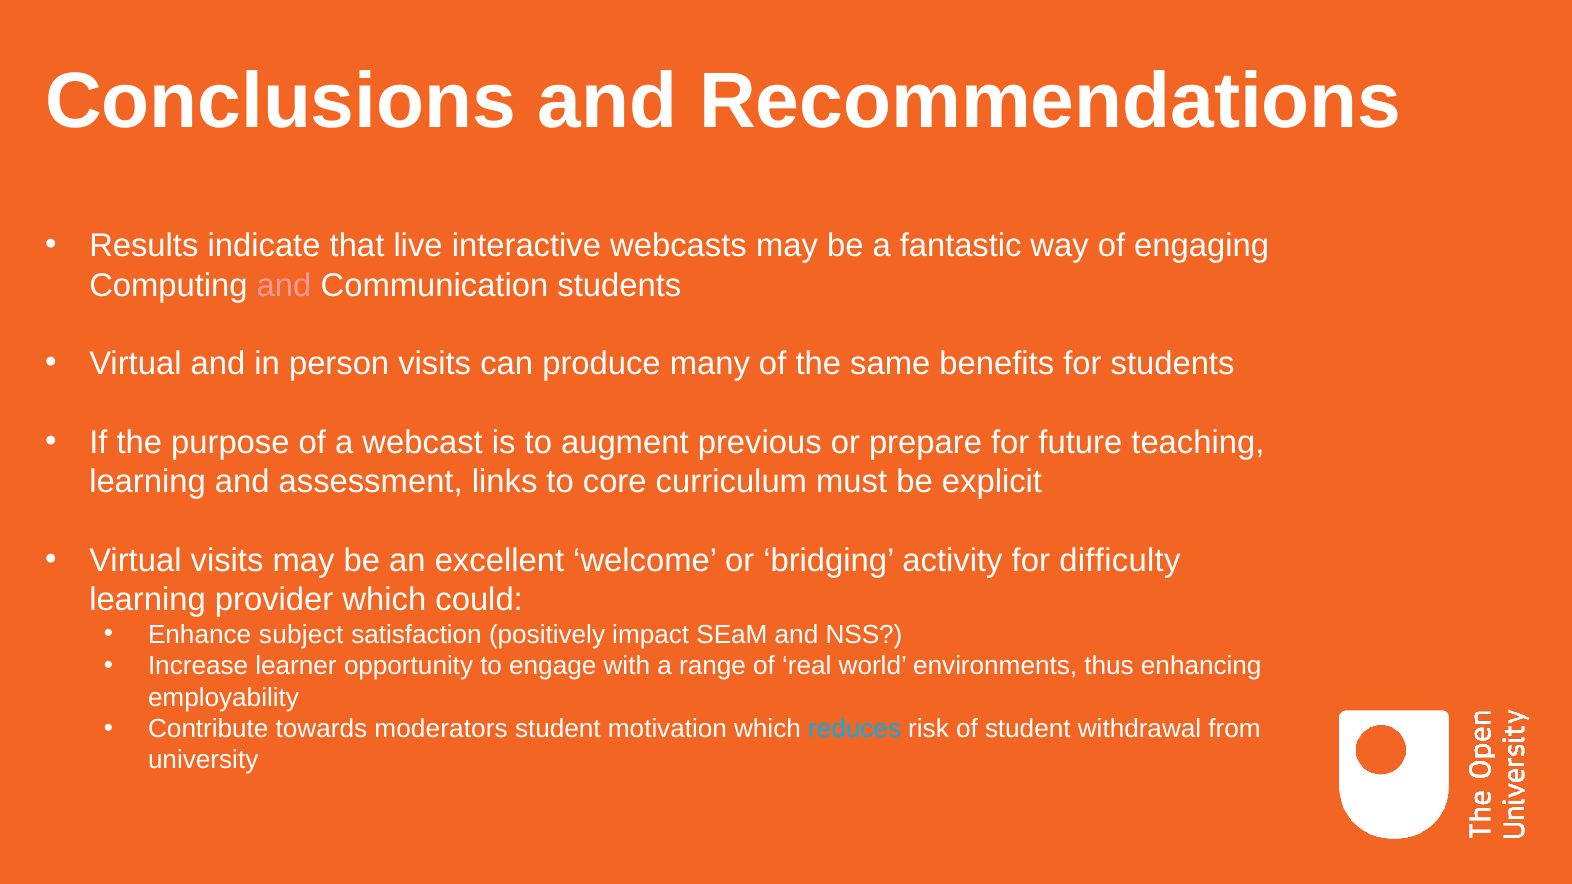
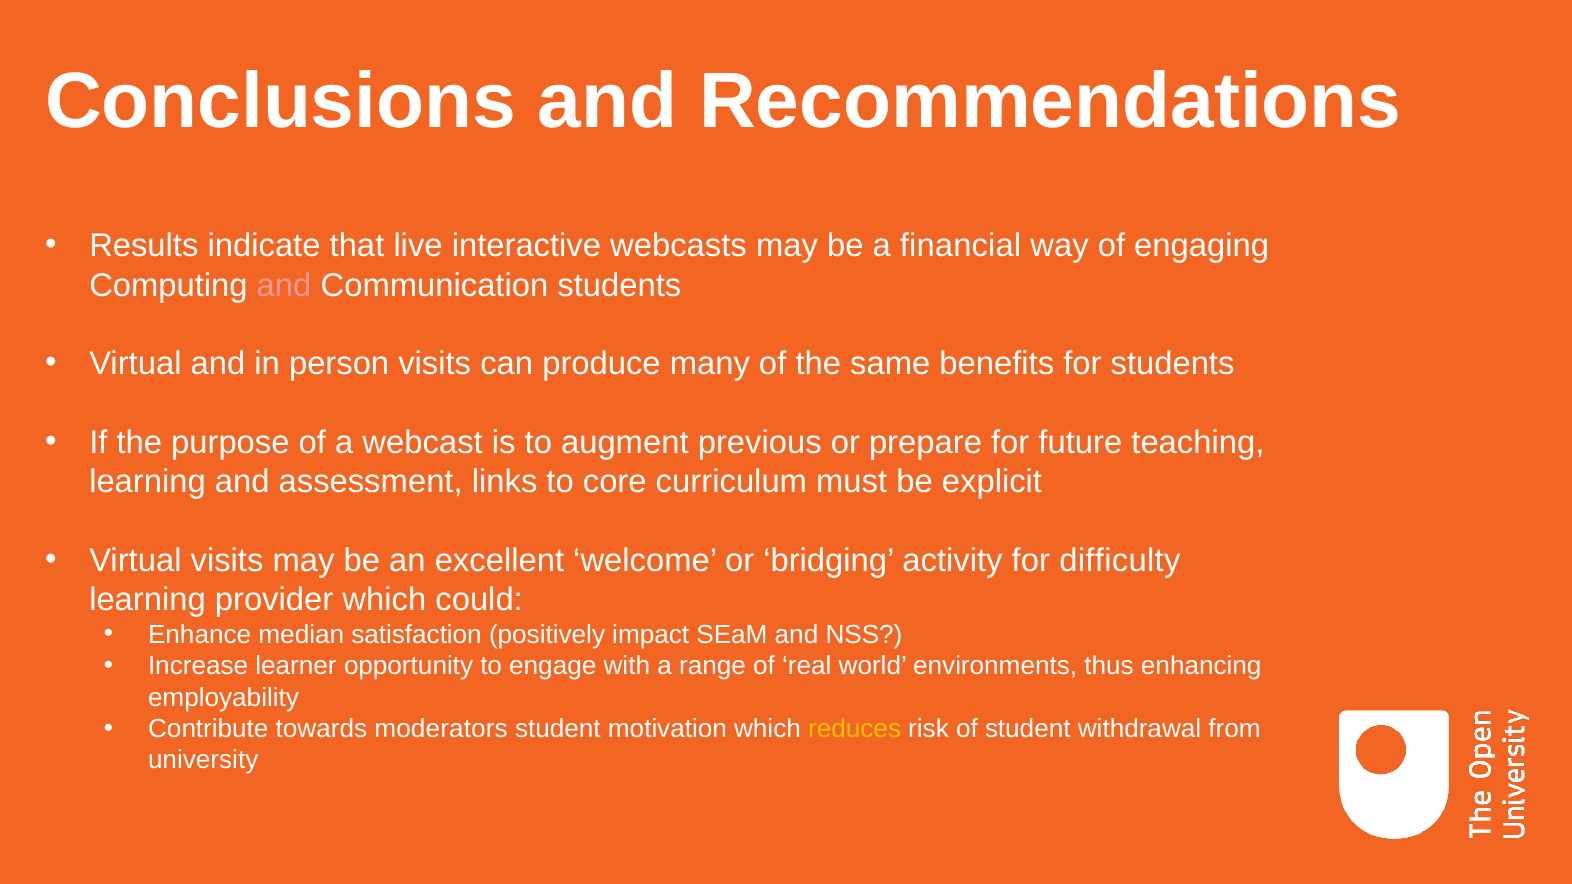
fantastic: fantastic -> financial (961, 246)
subject: subject -> median (301, 635)
reduces colour: light blue -> yellow (855, 729)
